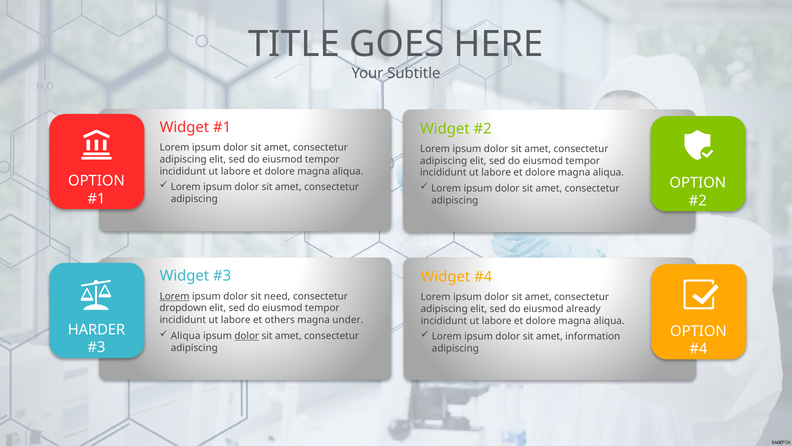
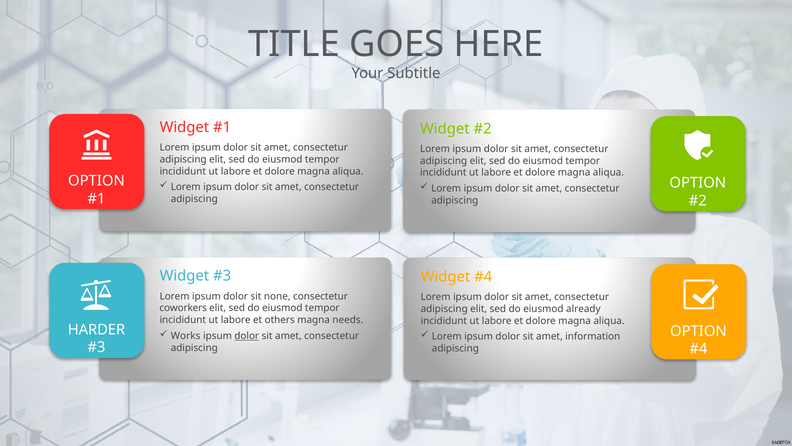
Lorem underline: present -> none (175, 296)
need: need -> none (277, 296)
dropdown: dropdown -> coworkers (183, 308)
under: under -> needs (348, 320)
Aliqua: Aliqua -> Works (186, 336)
